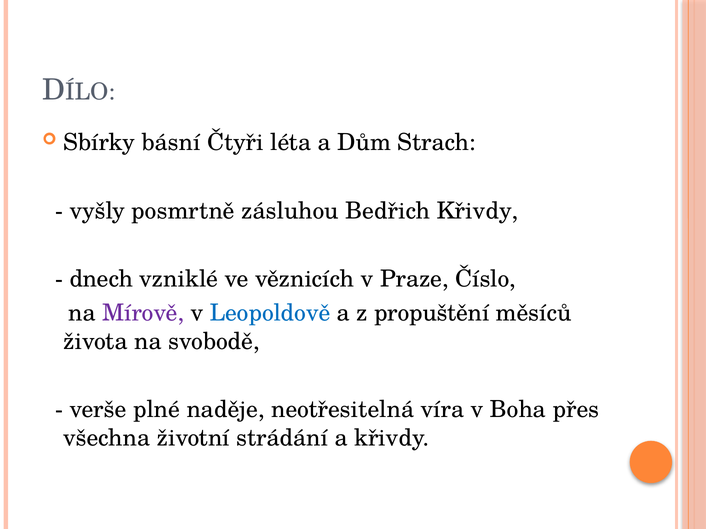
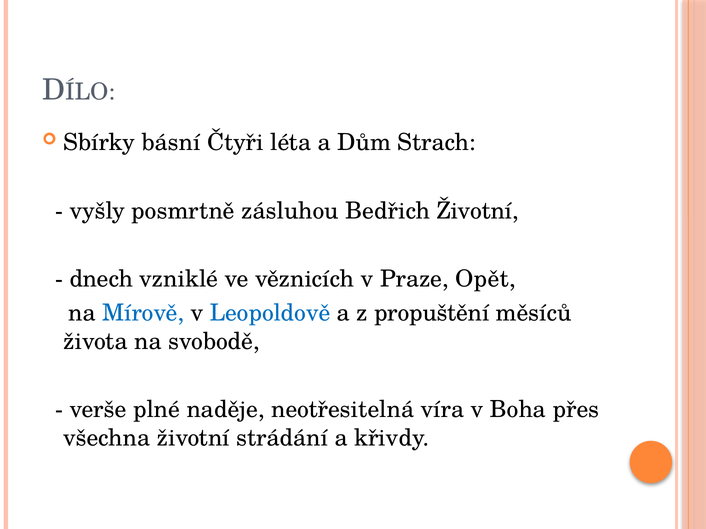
Bedřich Křivdy: Křivdy -> Životní (478, 211)
Číslo: Číslo -> Opět (485, 279)
Mírově colour: purple -> blue (143, 313)
